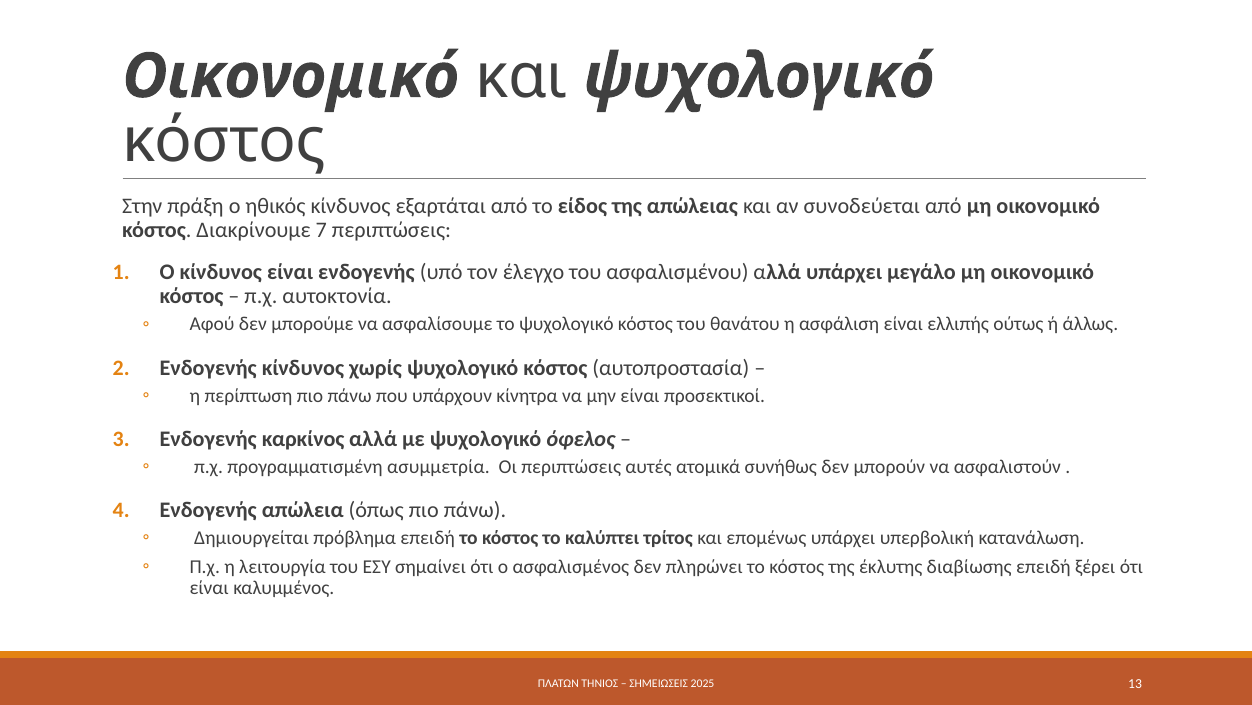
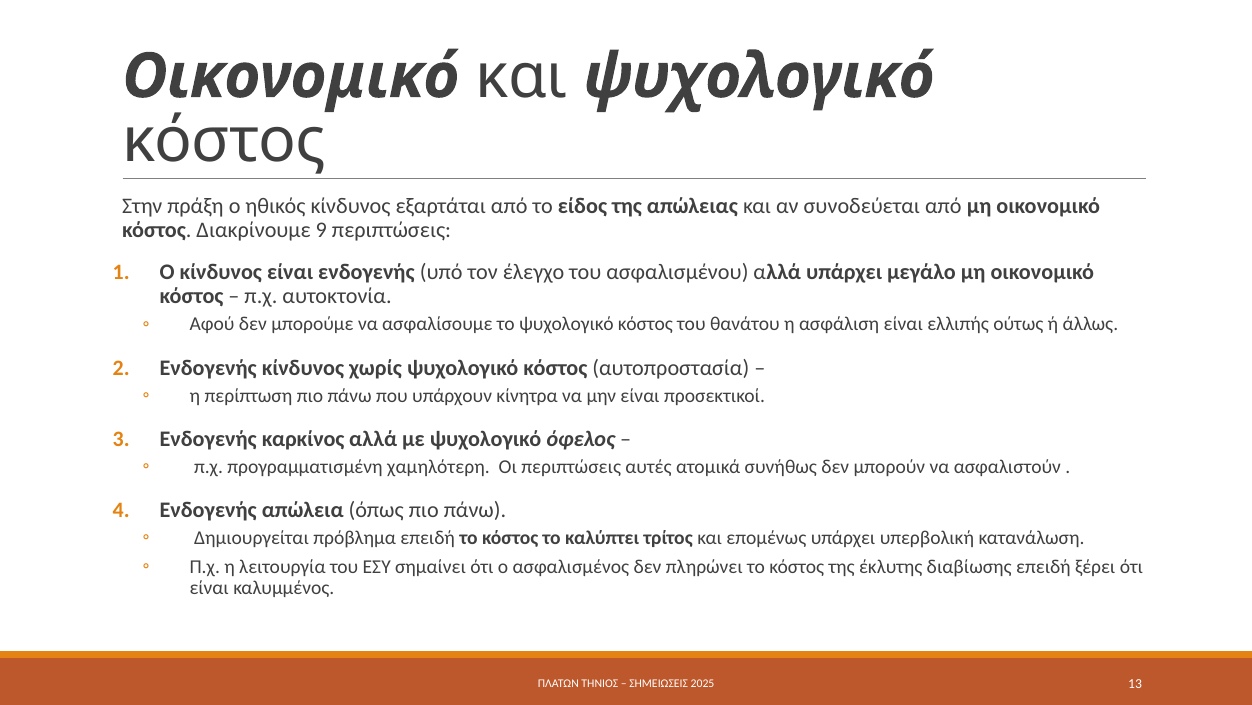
7: 7 -> 9 (321, 230)
ασυμμετρία: ασυμμετρία -> χαμηλότερη (438, 466)
